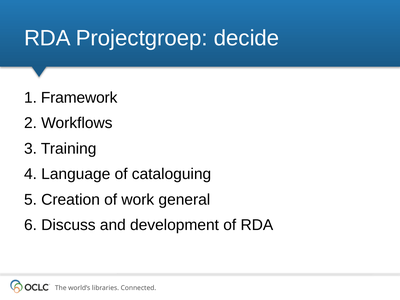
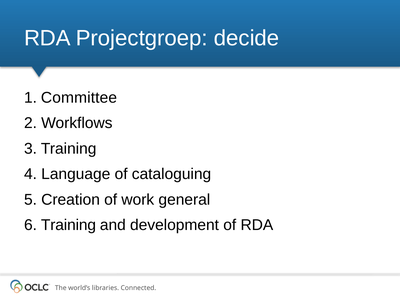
Framework: Framework -> Committee (79, 98)
6 Discuss: Discuss -> Training (68, 225)
